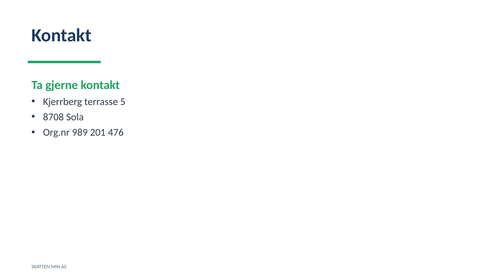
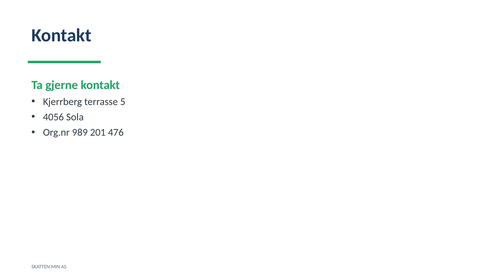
8708: 8708 -> 4056 (53, 117)
